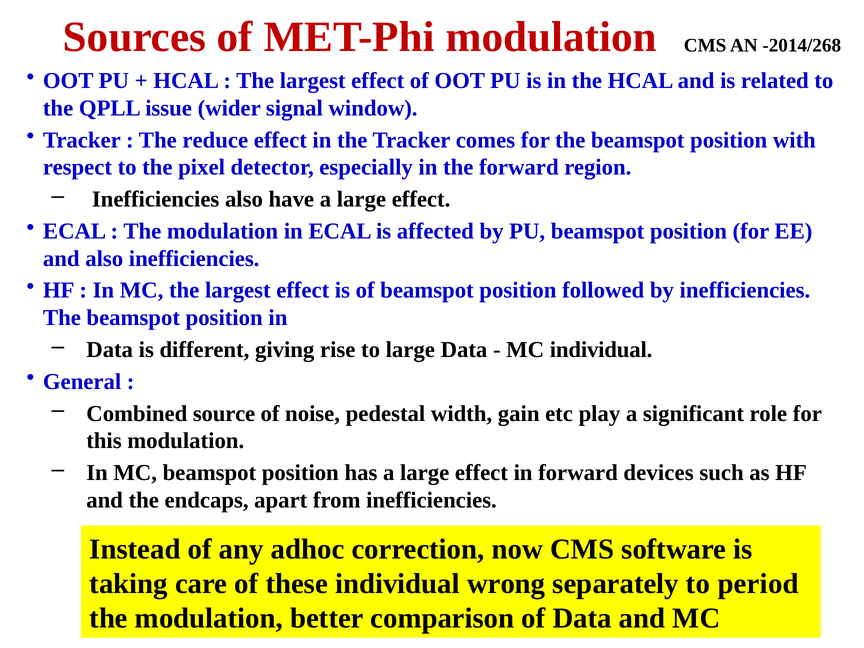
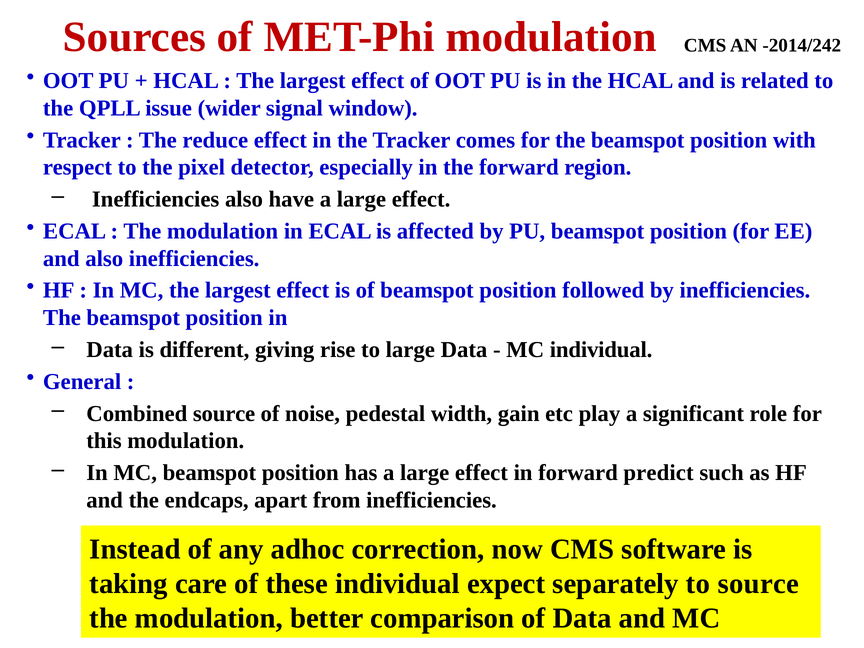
-2014/268: -2014/268 -> -2014/242 (802, 46)
devices: devices -> predict (659, 473)
wrong: wrong -> expect (506, 584)
to period: period -> source (758, 584)
